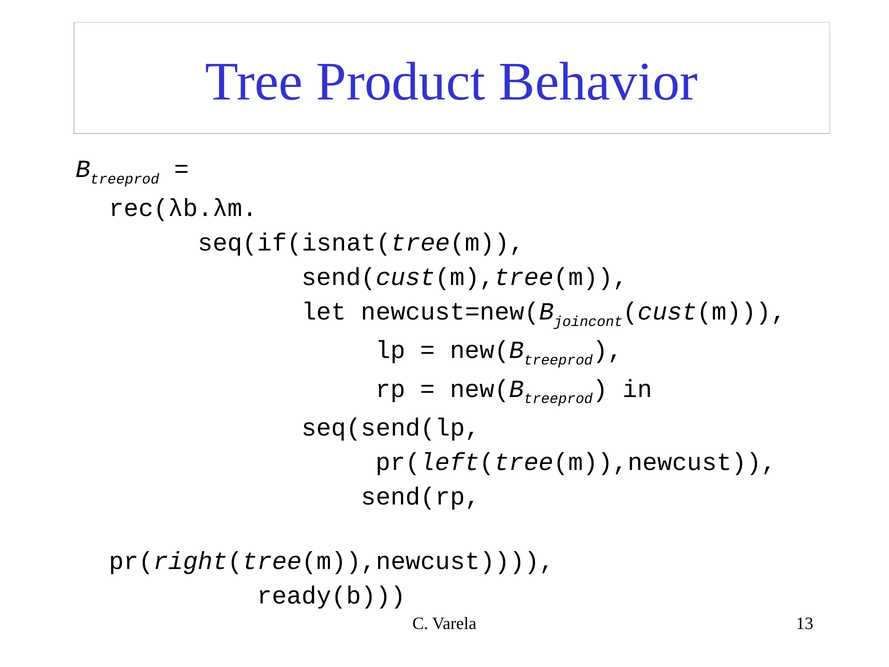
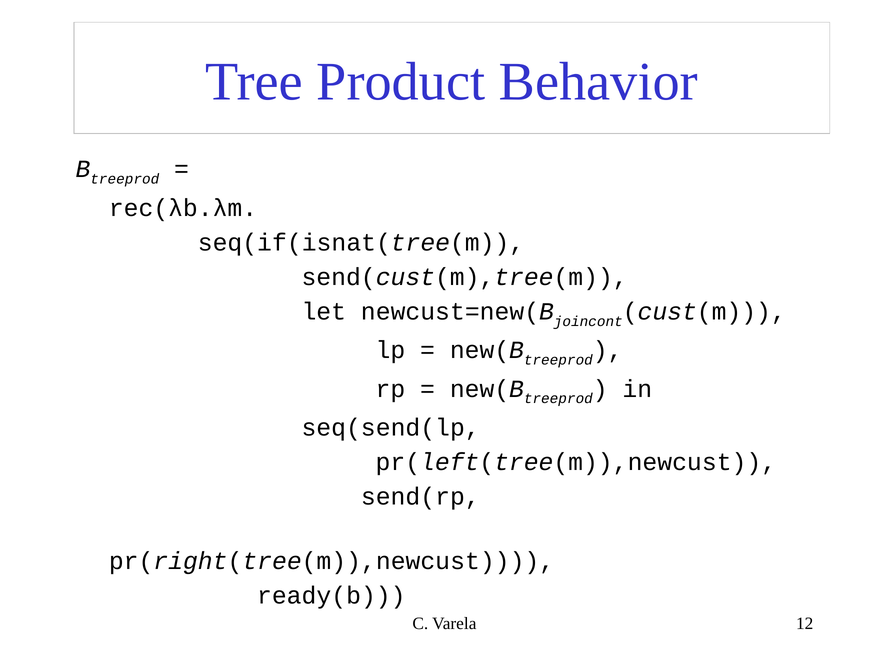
13: 13 -> 12 (805, 624)
